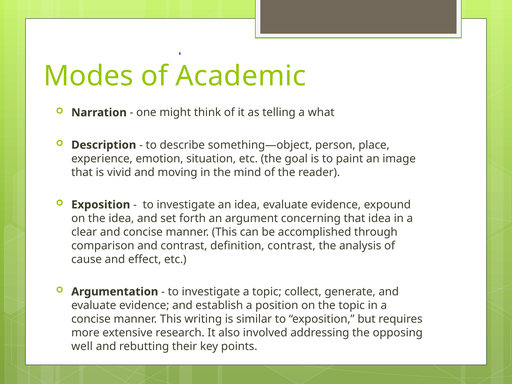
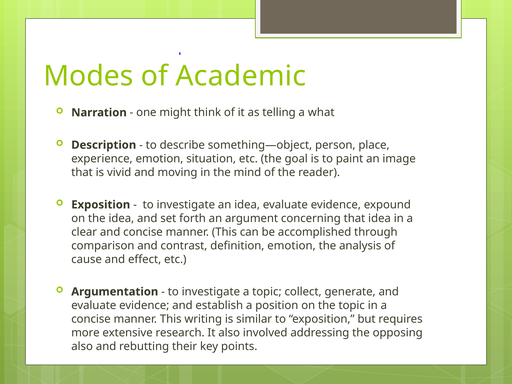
definition contrast: contrast -> emotion (291, 246)
well: well -> also (82, 346)
